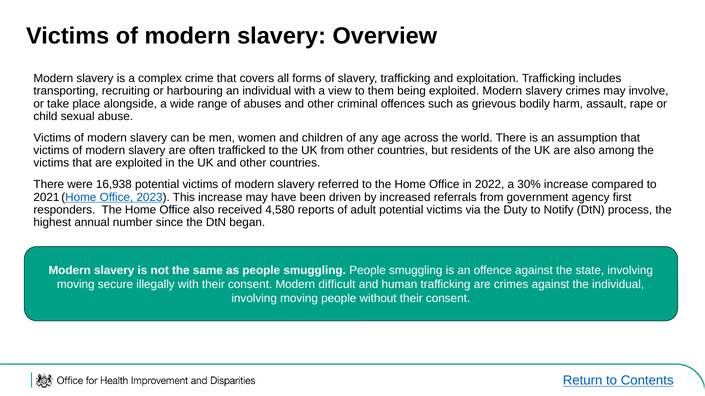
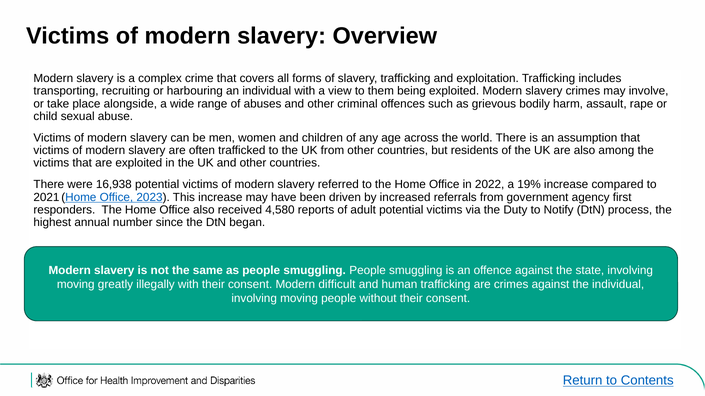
30%: 30% -> 19% (529, 185)
secure: secure -> greatly (115, 285)
